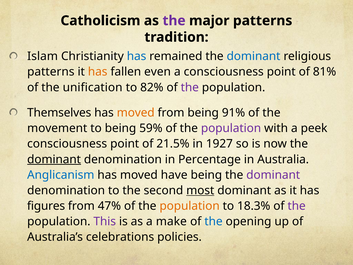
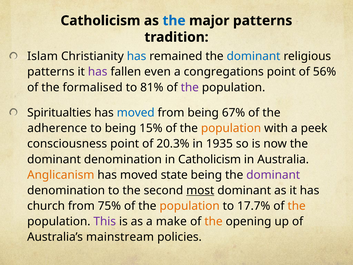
the colour: purple -> blue (174, 21)
has colour: orange -> purple (98, 72)
a consciousness: consciousness -> congregations (224, 72)
81%: 81% -> 56% (325, 72)
unification: unification -> formalised (93, 87)
82%: 82% -> 81% (152, 87)
Themselves: Themselves -> Spiritualties (59, 113)
moved colour: orange -> blue (136, 113)
91%: 91% -> 67% (234, 113)
movement: movement -> adherence (57, 128)
59%: 59% -> 15% (151, 128)
population colour: purple -> orange (231, 128)
21.5%: 21.5% -> 20.3% (173, 144)
1927: 1927 -> 1935 (219, 144)
dominant underline: present -> none (54, 159)
in Percentage: Percentage -> Catholicism (210, 159)
Anglicanism colour: blue -> orange (61, 175)
have: have -> state (174, 175)
figures: figures -> church (46, 206)
47%: 47% -> 75% (109, 206)
18.3%: 18.3% -> 17.7% (254, 206)
the colour: purple -> orange (297, 206)
the colour: blue -> orange (213, 221)
celebrations: celebrations -> mainstream (120, 237)
